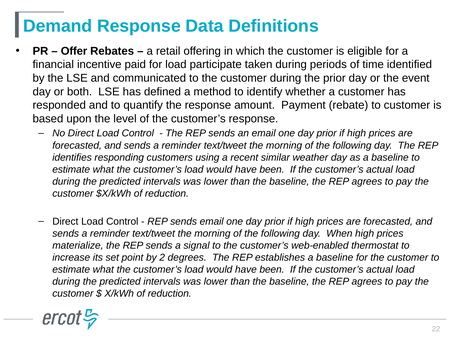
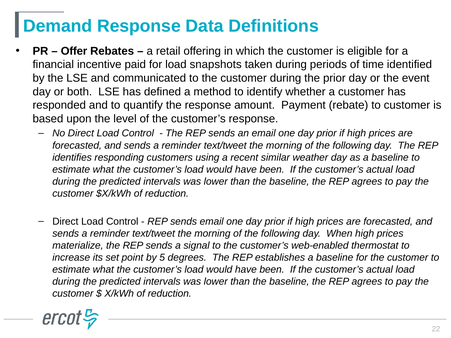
participate: participate -> snapshots (216, 65)
2: 2 -> 5 (162, 258)
